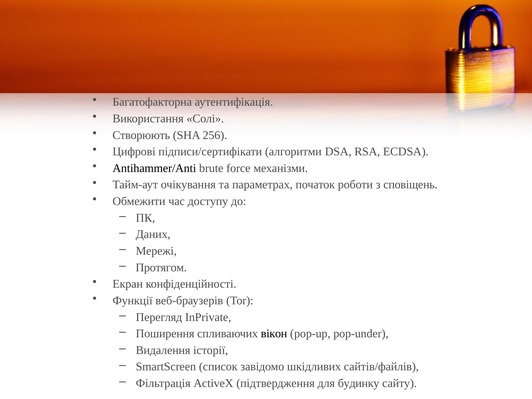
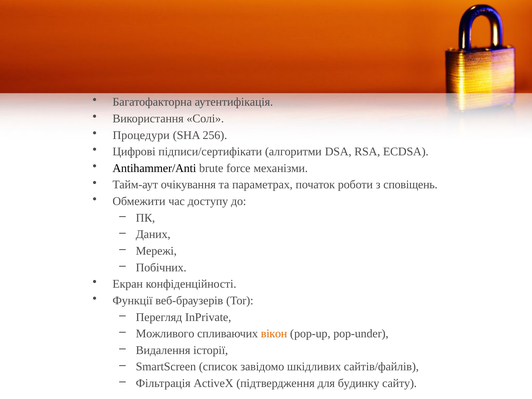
Створюють: Створюють -> Процедури (141, 135)
Протягом: Протягом -> Побічних (161, 267)
Поширення: Поширення -> Можливого (165, 334)
вікон colour: black -> orange (274, 334)
